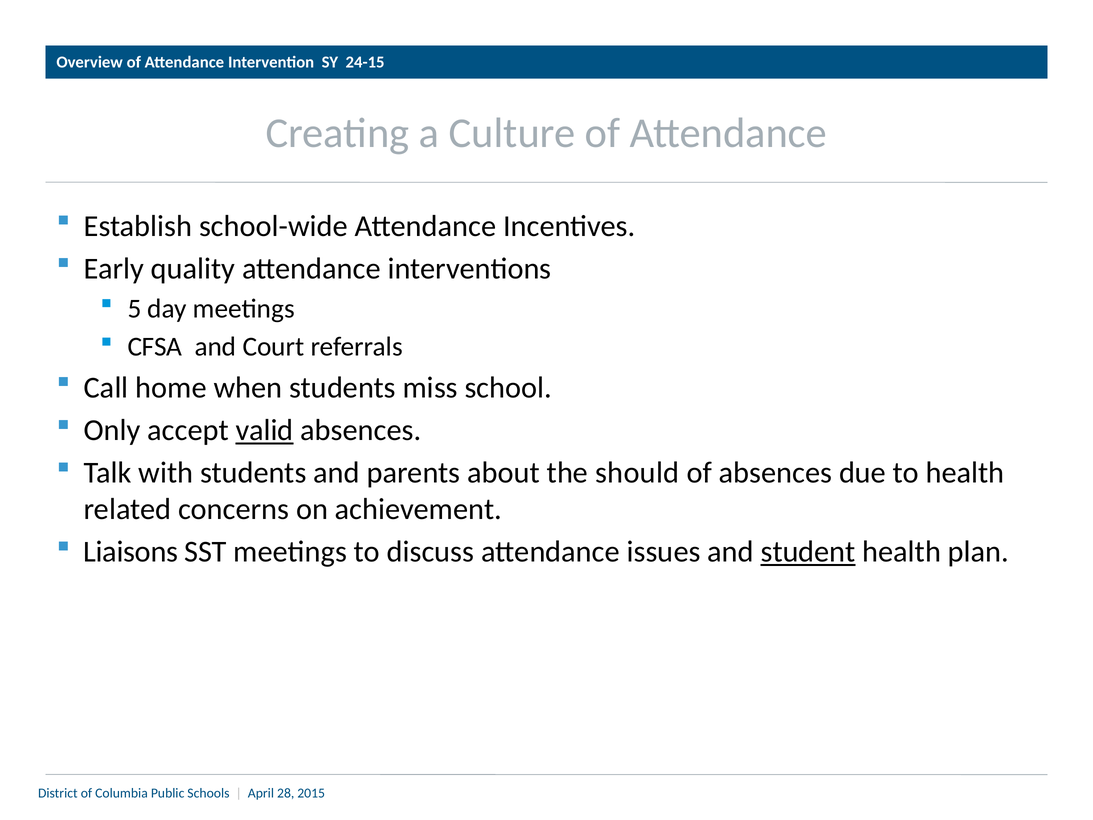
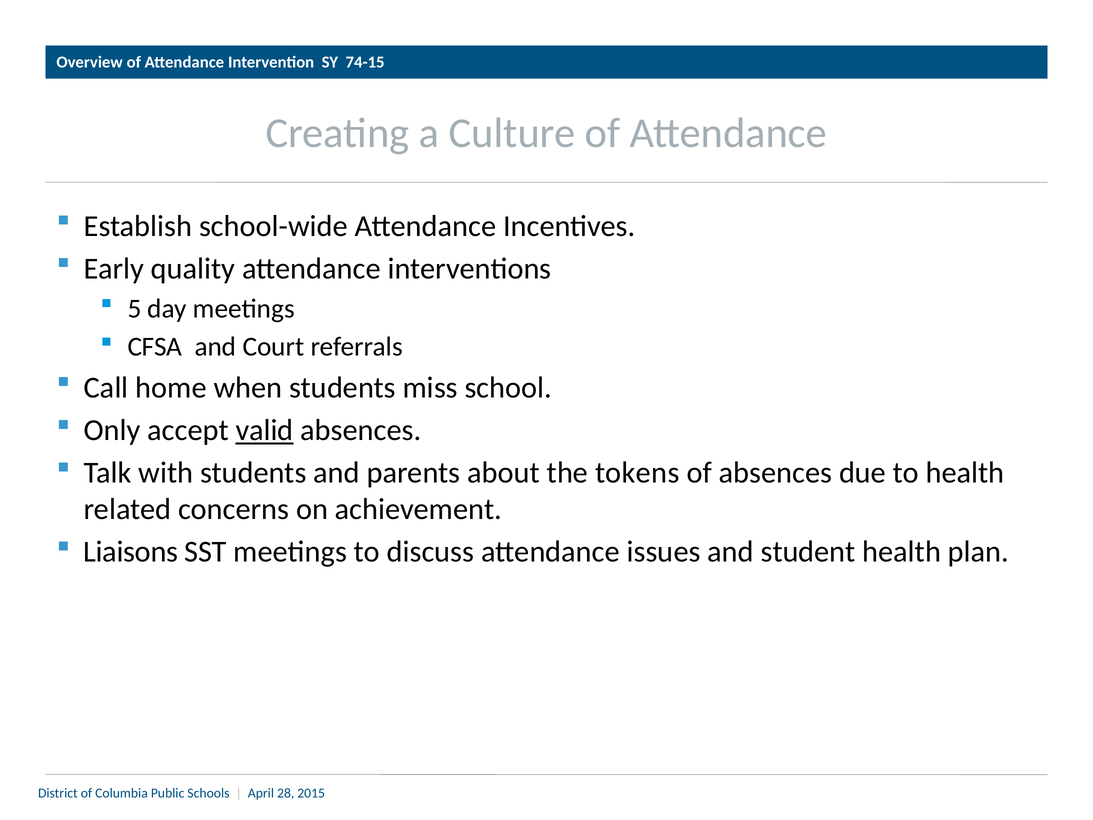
24-15: 24-15 -> 74-15 (365, 62)
should: should -> tokens (637, 473)
student underline: present -> none (808, 552)
